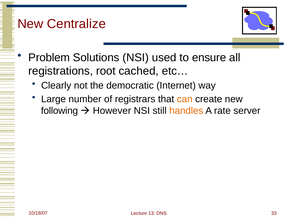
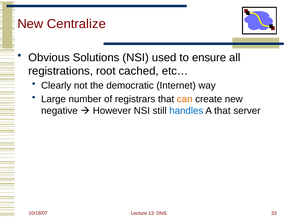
Problem: Problem -> Obvious (49, 58)
following: following -> negative (59, 111)
handles colour: orange -> blue (186, 111)
A rate: rate -> that (222, 111)
